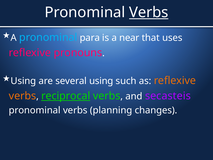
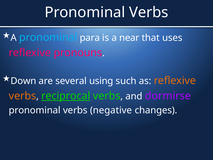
Verbs underline: present -> none (149, 12)
Using: Using -> Down (23, 81)
secasteis: secasteis -> dormirse (168, 96)
planning: planning -> negative (111, 110)
